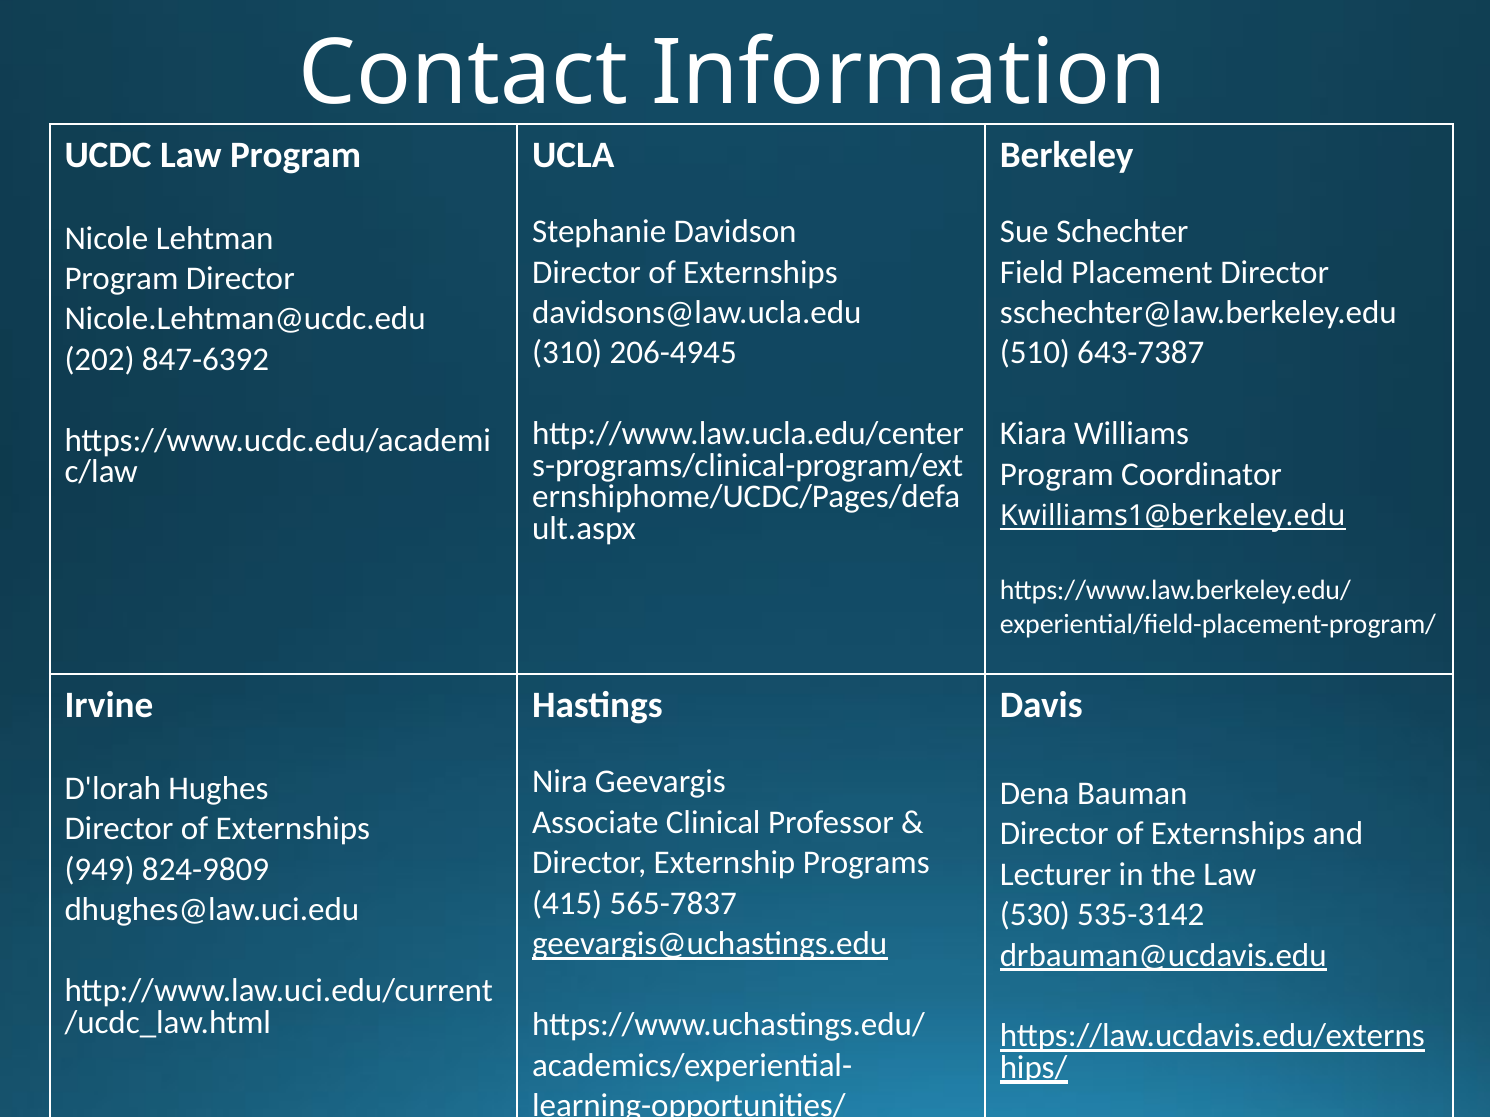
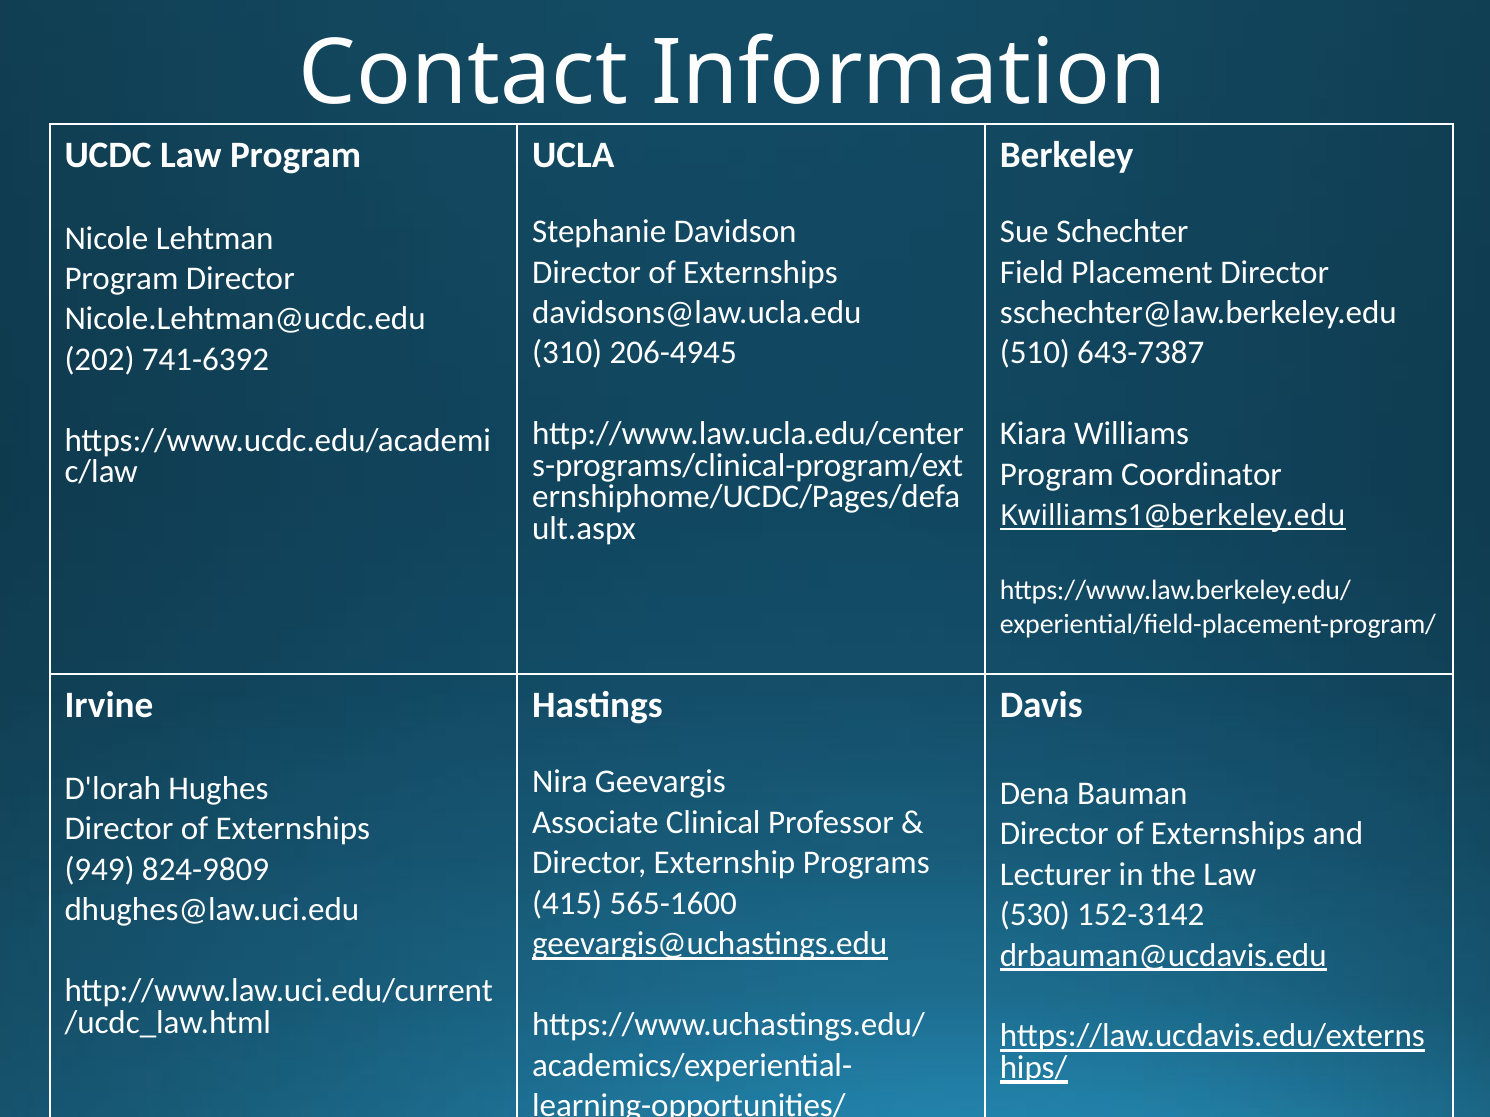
847-6392: 847-6392 -> 741-6392 (206, 360)
565-7837: 565-7837 -> 565-1600 (673, 904)
535-3142: 535-3142 -> 152-3142 (1141, 915)
